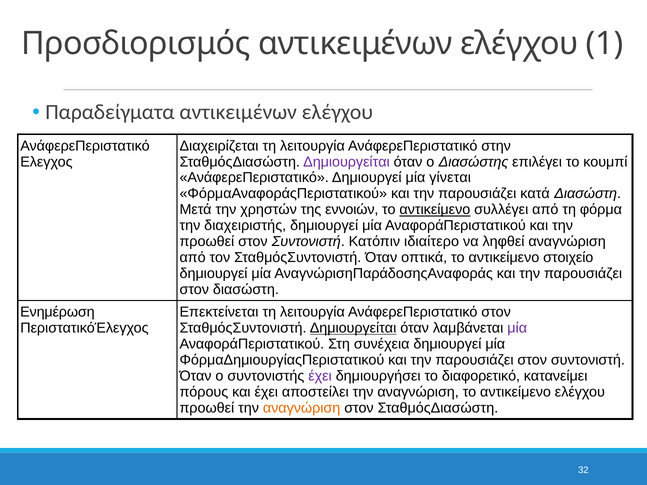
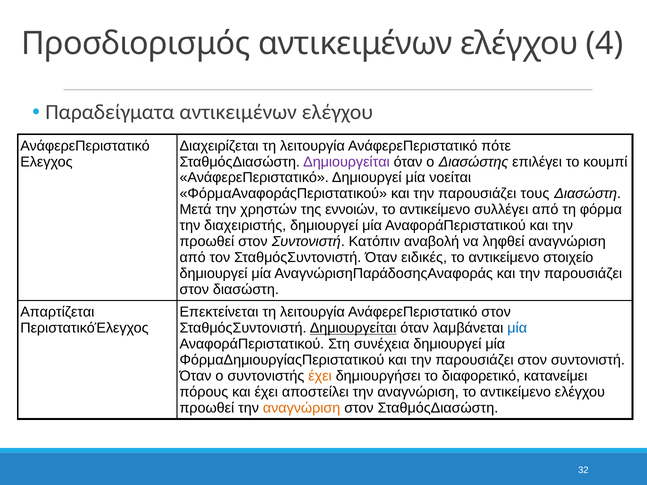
1: 1 -> 4 (605, 44)
στην: στην -> πότε (496, 146)
γίνεται: γίνεται -> νοείται (450, 178)
κατά: κατά -> τους (535, 194)
αντικείμενο underline: present -> none (435, 210)
ιδιαίτερο: ιδιαίτερο -> αναβολή (432, 242)
οπτικά: οπτικά -> ειδικές (424, 258)
Ενημέρωση: Ενημέρωση -> Απαρτίζεται (57, 312)
μία colour: purple -> blue (517, 328)
έχει colour: purple -> orange (320, 376)
